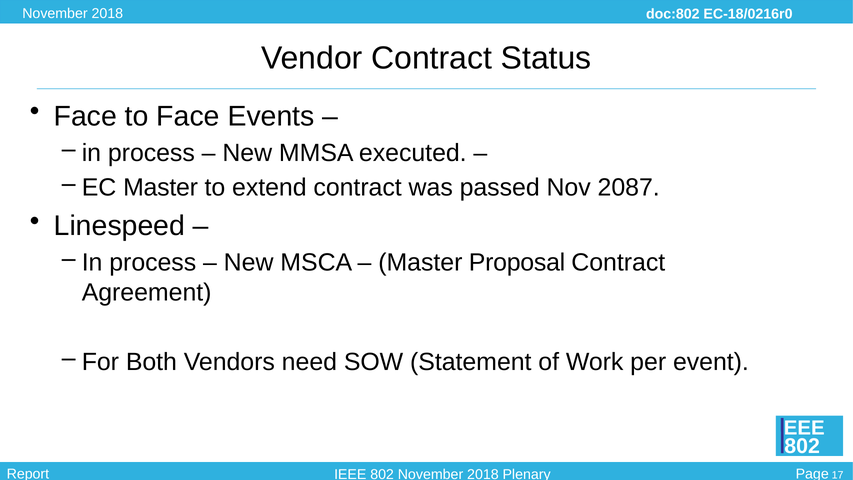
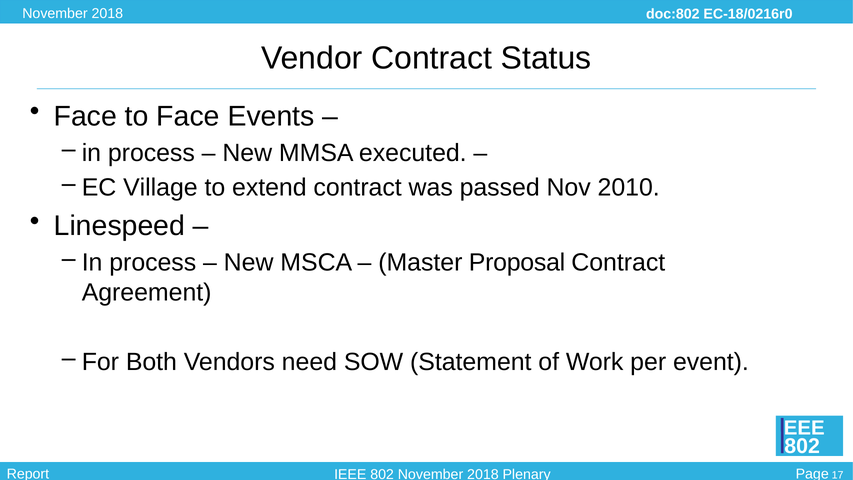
EC Master: Master -> Village (160, 188)
2087: 2087 -> 2010 (629, 188)
